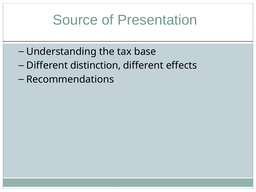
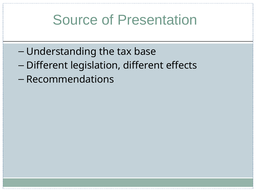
distinction: distinction -> legislation (95, 65)
